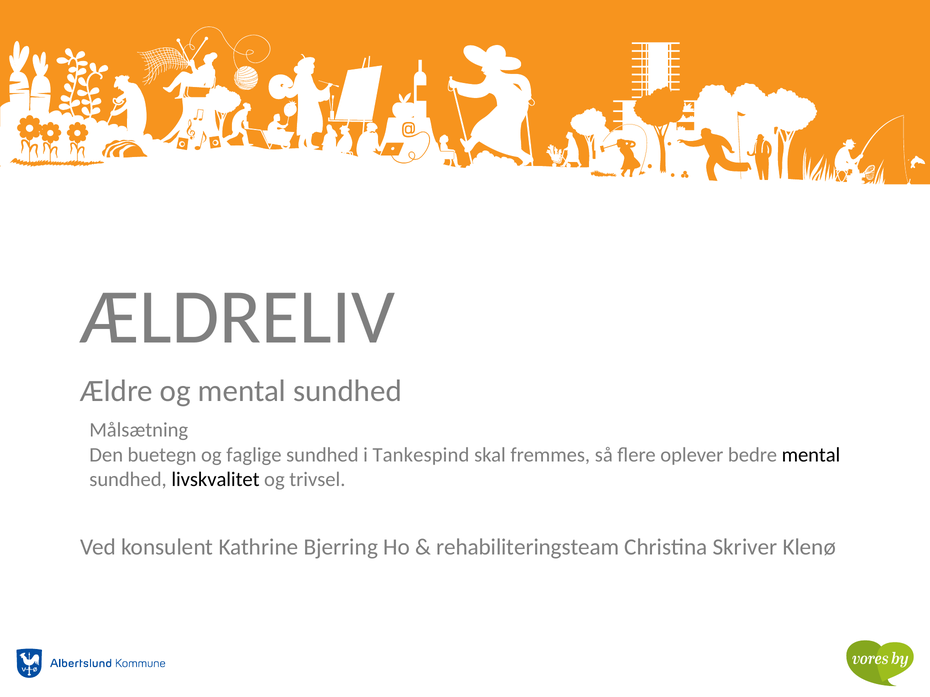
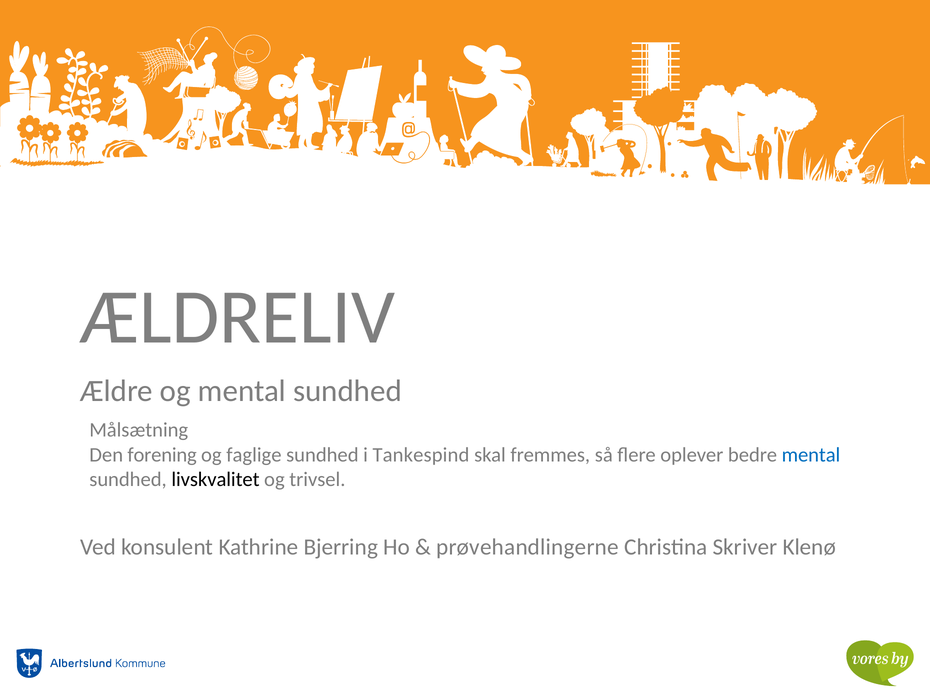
buetegn: buetegn -> forening (162, 455)
mental colour: black -> blue (811, 455)
rehabiliteringsteam: rehabiliteringsteam -> prøvehandlingerne (528, 547)
